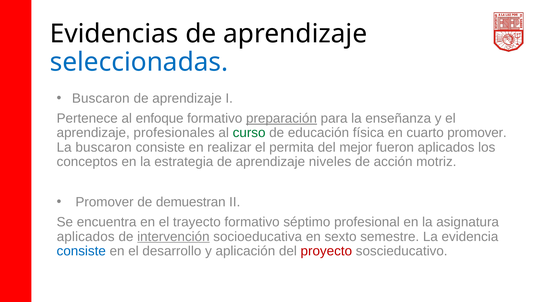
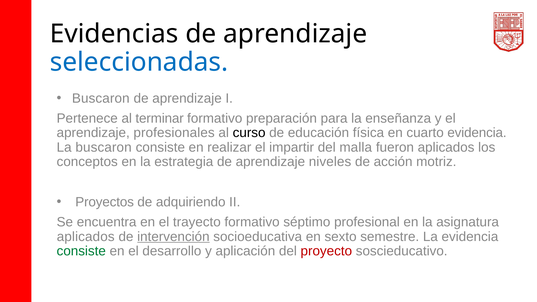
enfoque: enfoque -> terminar (160, 118)
preparación underline: present -> none (281, 118)
curso colour: green -> black (249, 133)
cuarto promover: promover -> evidencia (477, 133)
permita: permita -> impartir (292, 147)
mejor: mejor -> malla (356, 147)
Promover: Promover -> Proyectos (105, 202)
demuestran: demuestran -> adquiriendo (191, 202)
consiste colour: blue -> green (81, 251)
